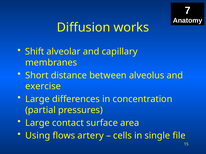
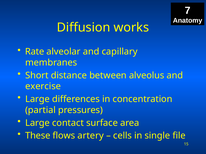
Shift: Shift -> Rate (35, 52)
Using: Using -> These (38, 136)
